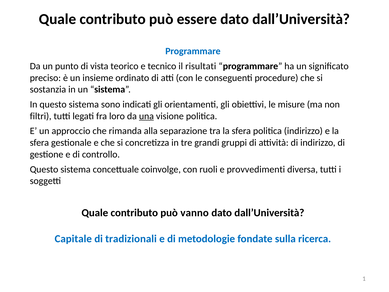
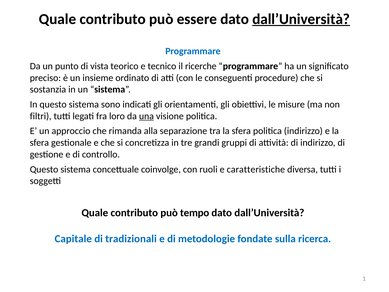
dall’Università underline: none -> present (301, 19)
risultati: risultati -> ricerche (201, 66)
provvedimenti: provvedimenti -> caratteristiche (256, 169)
vanno: vanno -> tempo (195, 213)
